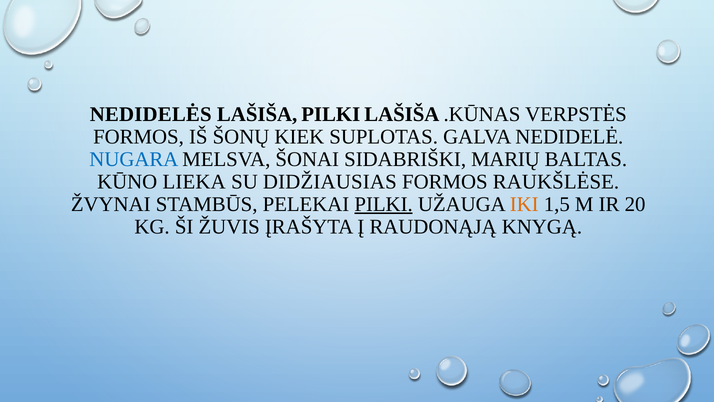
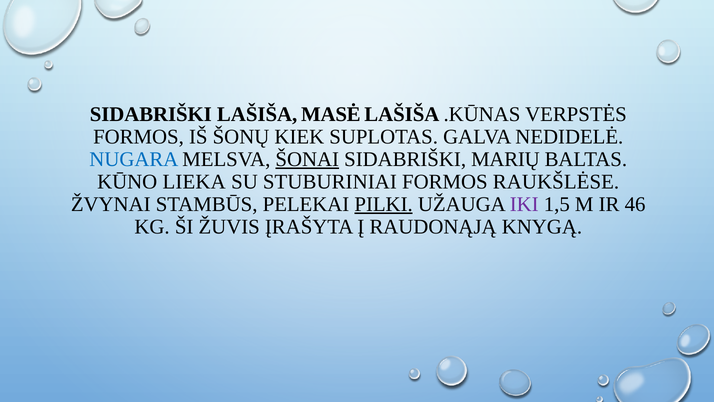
NEDIDELĖS: NEDIDELĖS -> SIDABRIŠKI (151, 114)
LAŠIŠA PILKI: PILKI -> MASĖ (331, 114)
ŠONAI underline: none -> present (307, 159)
DIDŽIAUSIAS: DIDŽIAUSIAS -> STUBURINIAI (330, 182)
IKI colour: orange -> purple (524, 204)
20: 20 -> 46 (635, 204)
